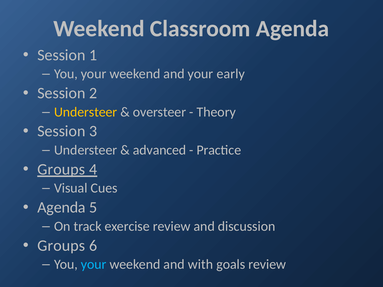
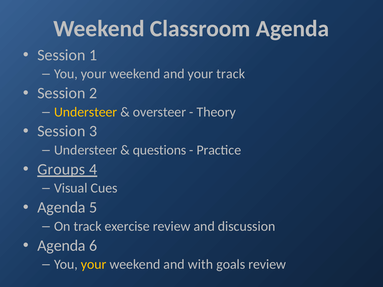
your early: early -> track (231, 74)
advanced: advanced -> questions (160, 150)
Groups: Groups -> Agenda (61, 246)
your colour: light blue -> yellow (94, 265)
